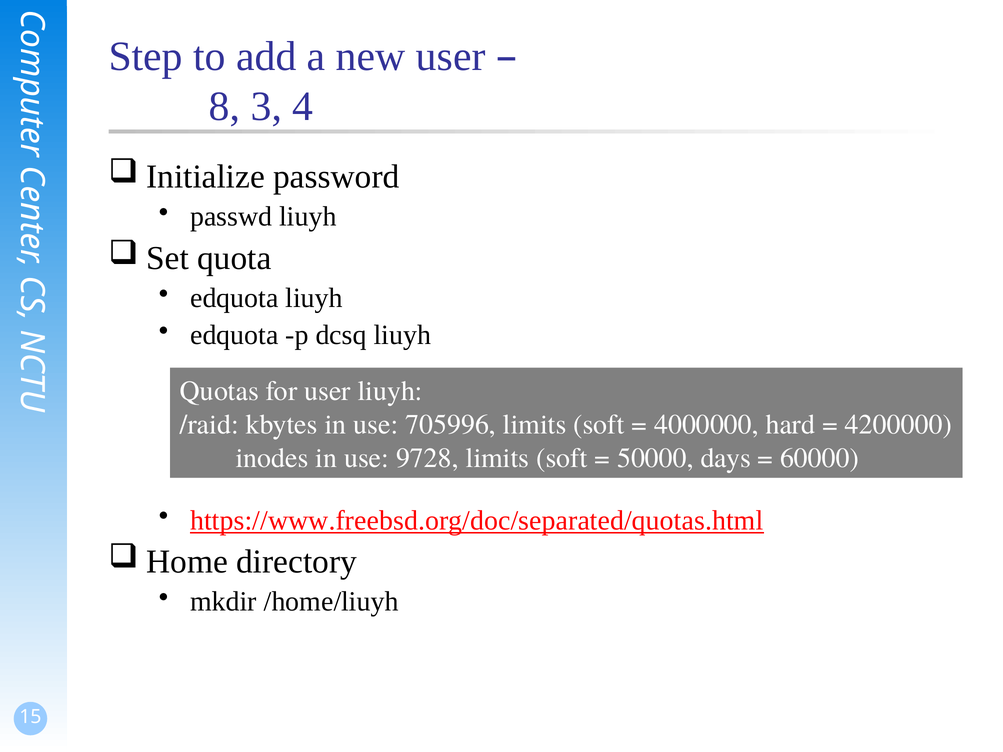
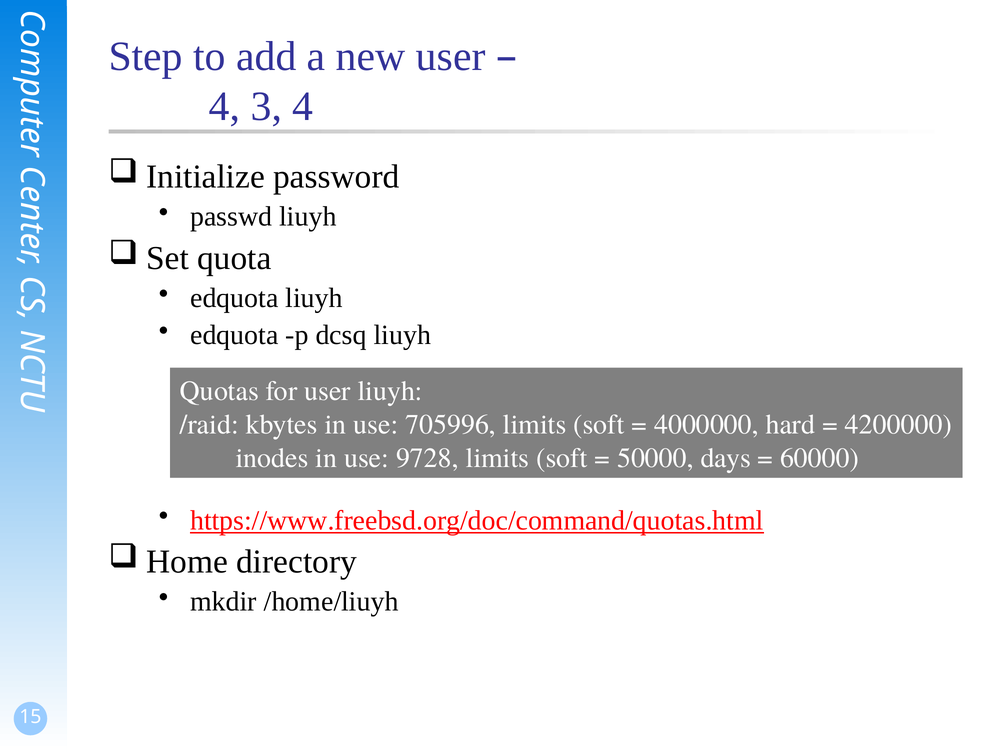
8: 8 -> 4 (225, 107)
https://www.freebsd.org/doc/separated/quotas.html: https://www.freebsd.org/doc/separated/quotas.html -> https://www.freebsd.org/doc/command/quotas.html (477, 520)
